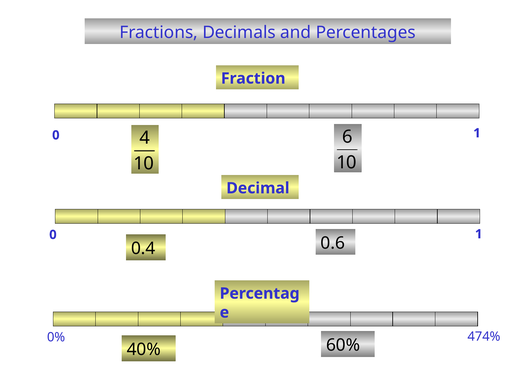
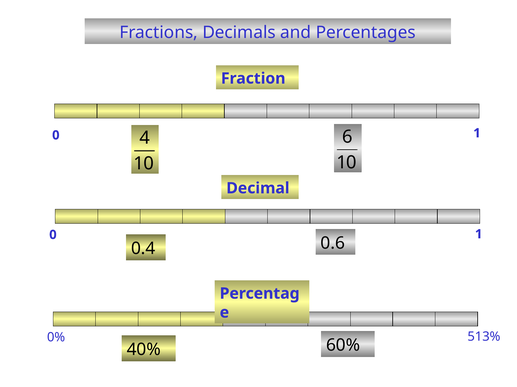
474%: 474% -> 513% (484, 337)
